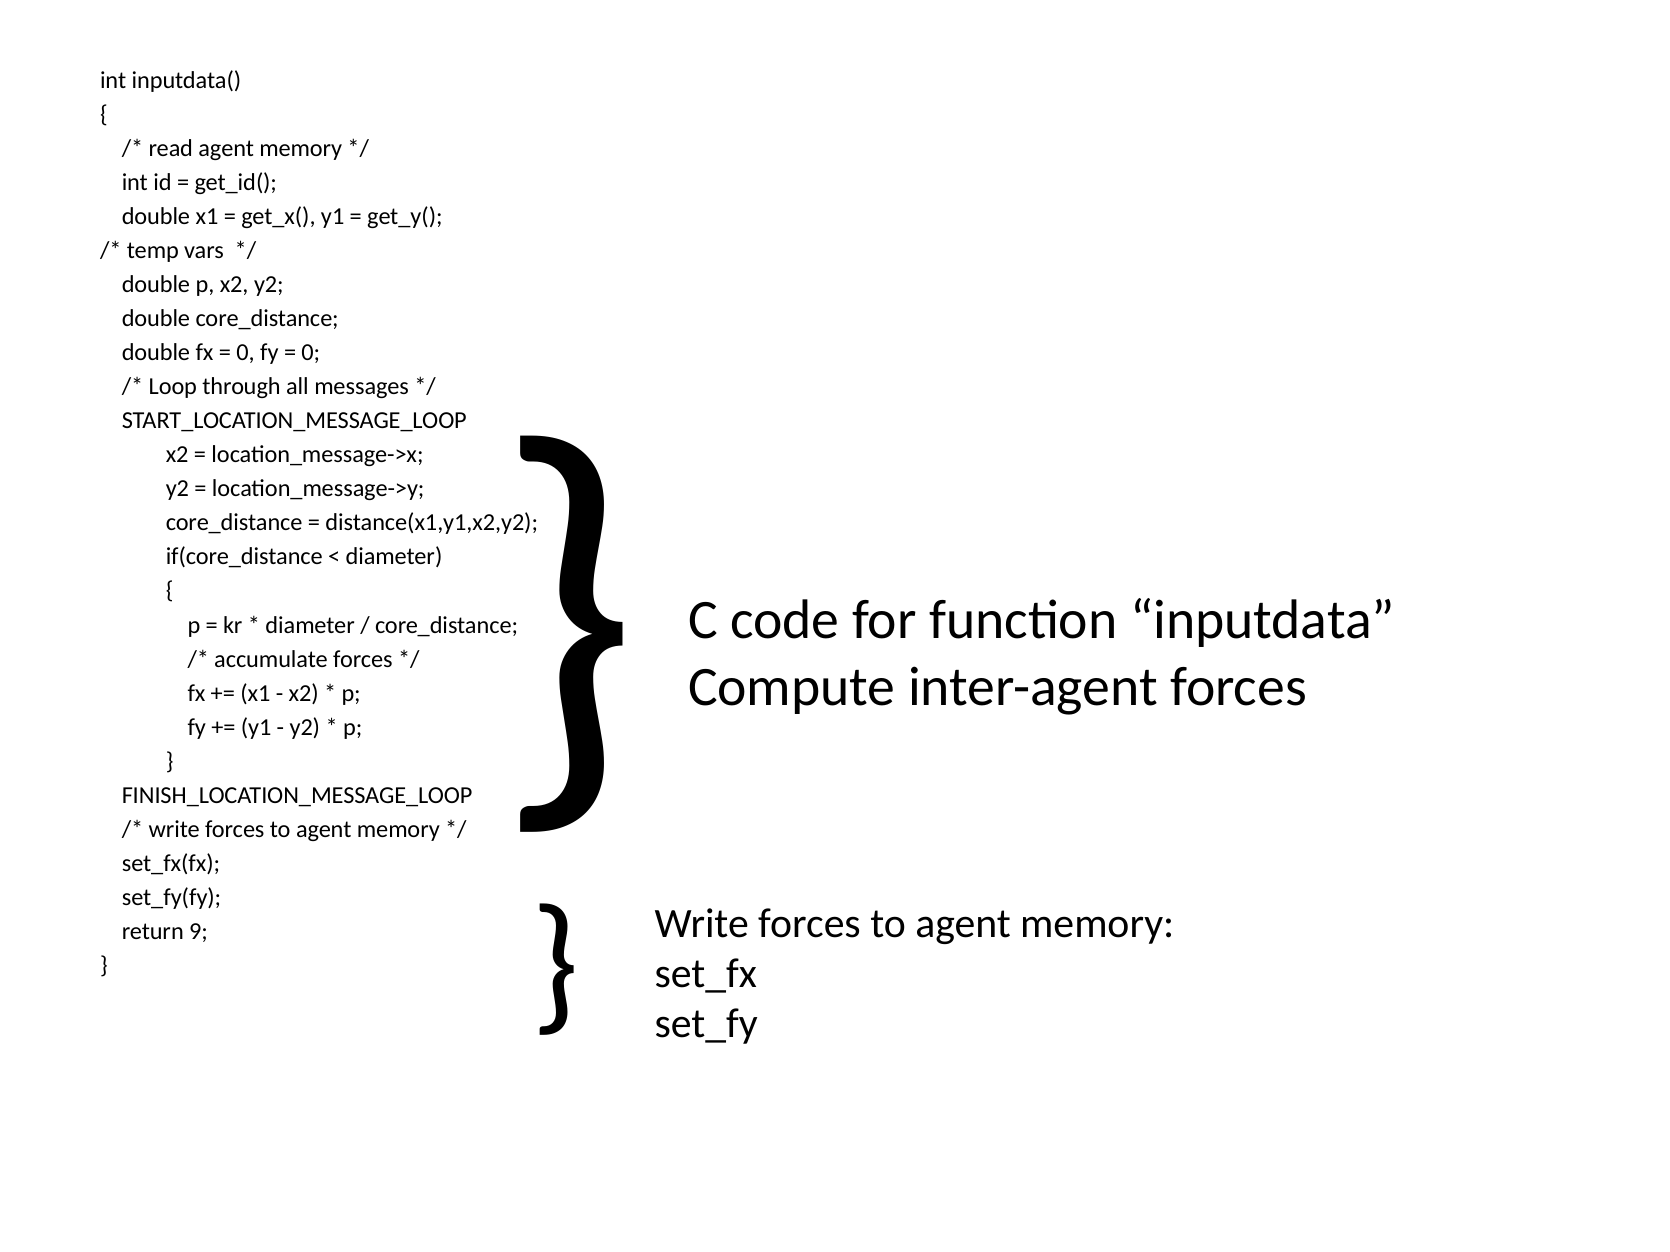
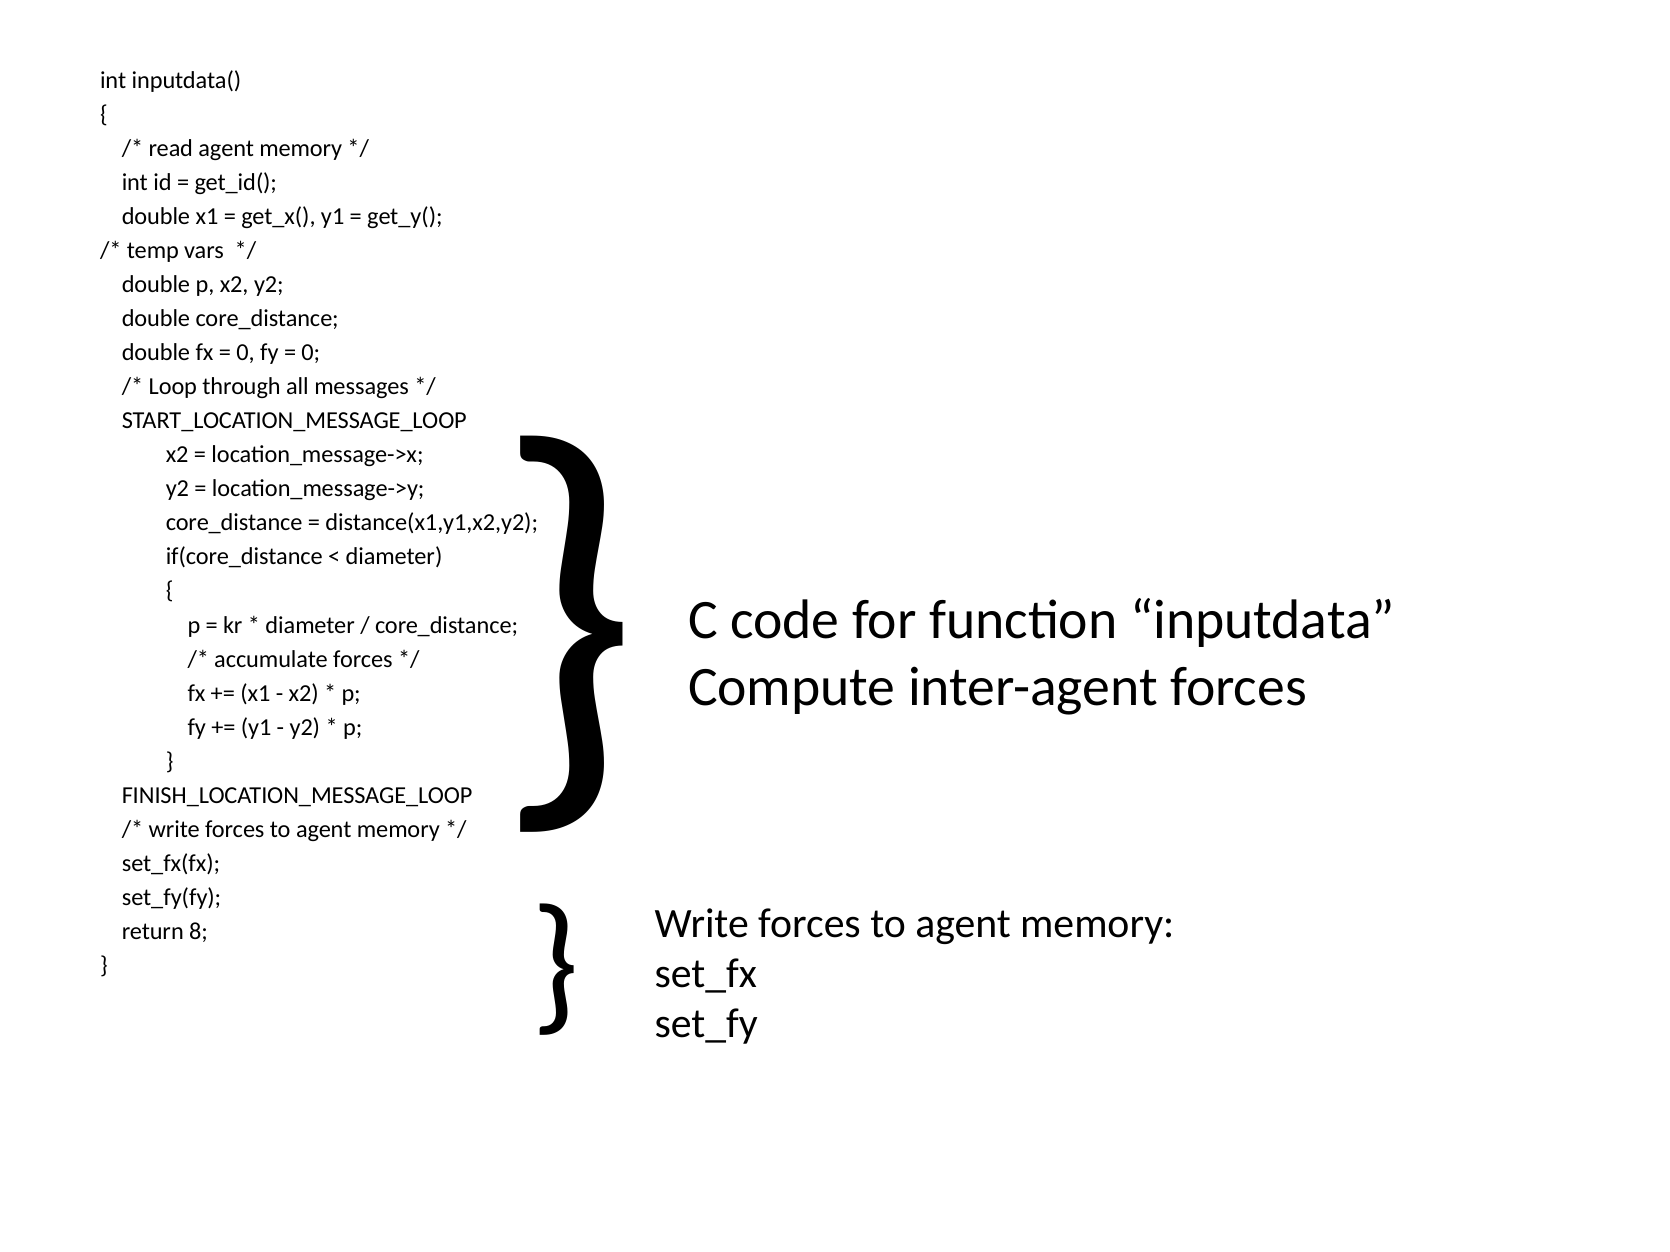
9: 9 -> 8 (199, 932)
